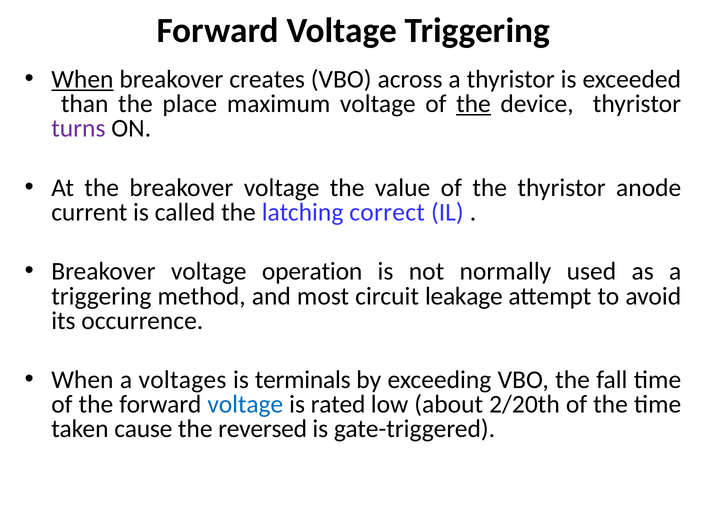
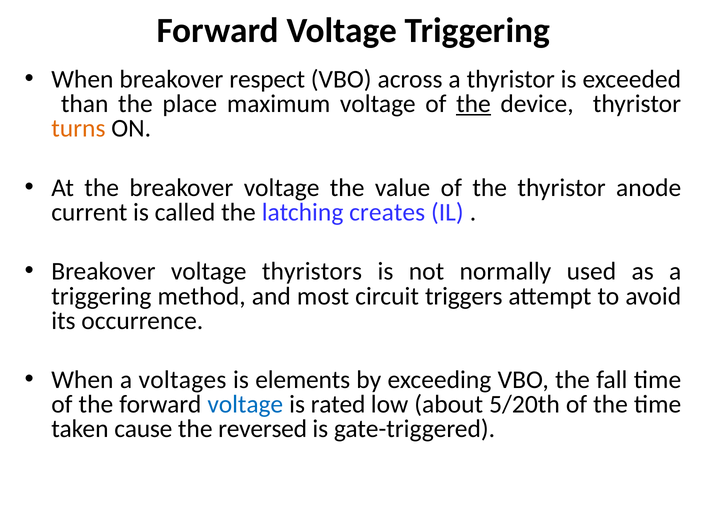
When underline: present -> none (82, 79)
creates: creates -> respect (267, 79)
turns colour: purple -> orange (78, 129)
correct: correct -> creates (387, 212)
operation: operation -> thyristors (312, 272)
leakage: leakage -> triggers (464, 296)
terminals: terminals -> elements (303, 380)
2/20th: 2/20th -> 5/20th (524, 405)
